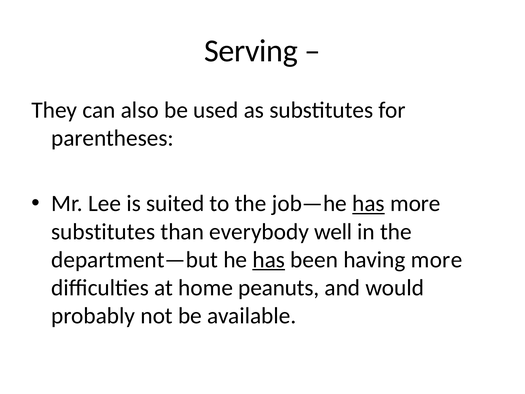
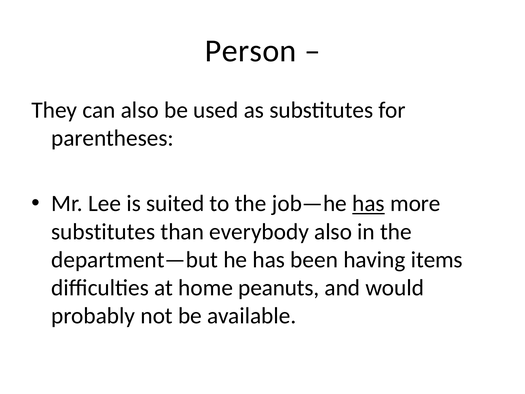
Serving: Serving -> Person (251, 51)
everybody well: well -> also (333, 232)
has underline: present -> none (269, 260)
having more: more -> items (437, 260)
